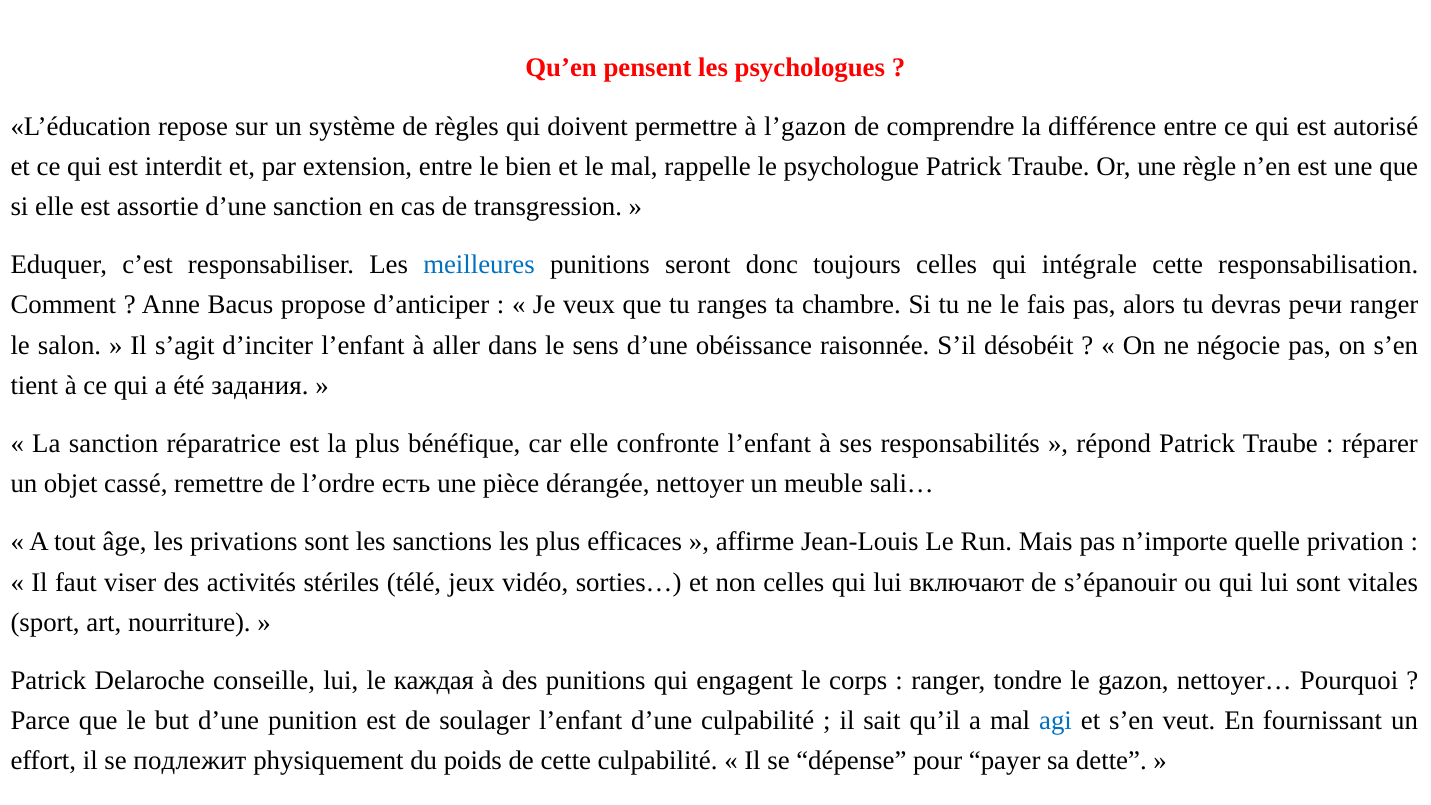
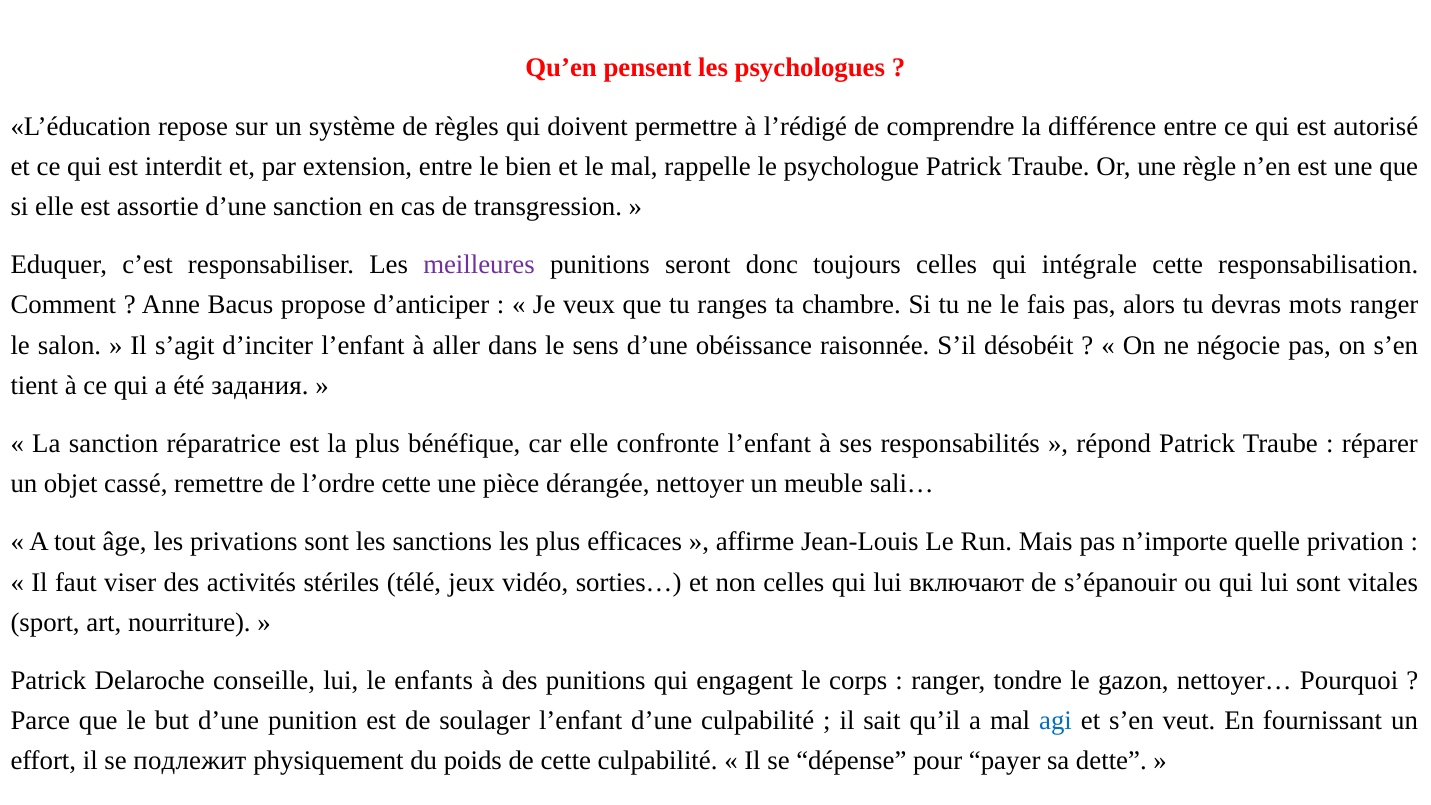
l’gazon: l’gazon -> l’rédigé (805, 126)
meilleures colour: blue -> purple (479, 265)
речи: речи -> mots (1315, 305)
l’ordre есть: есть -> cette (406, 484)
каждая: каждая -> enfants (434, 681)
